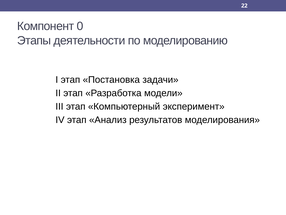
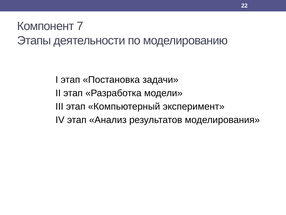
0: 0 -> 7 (80, 26)
